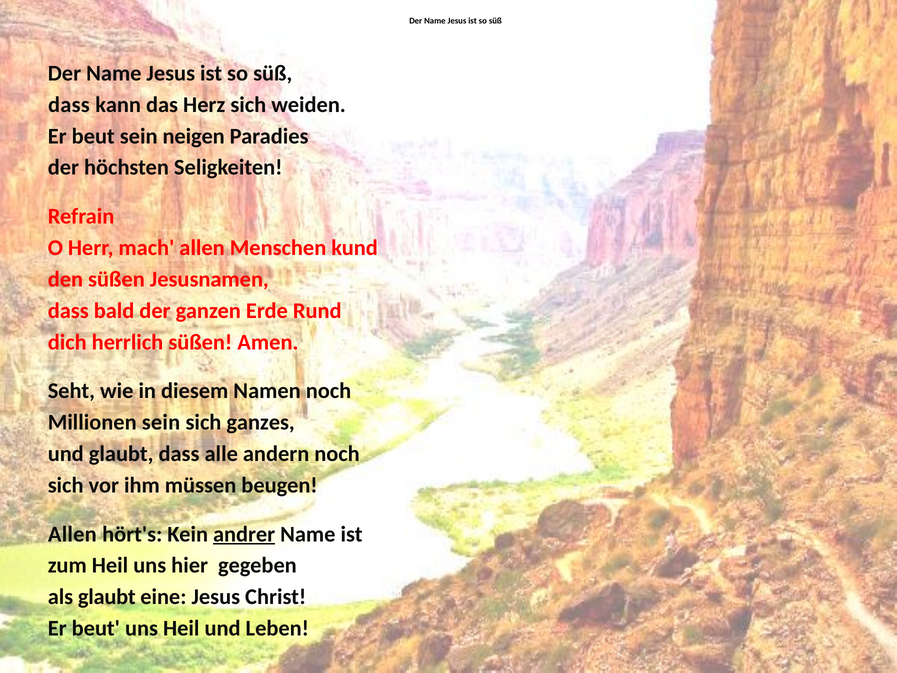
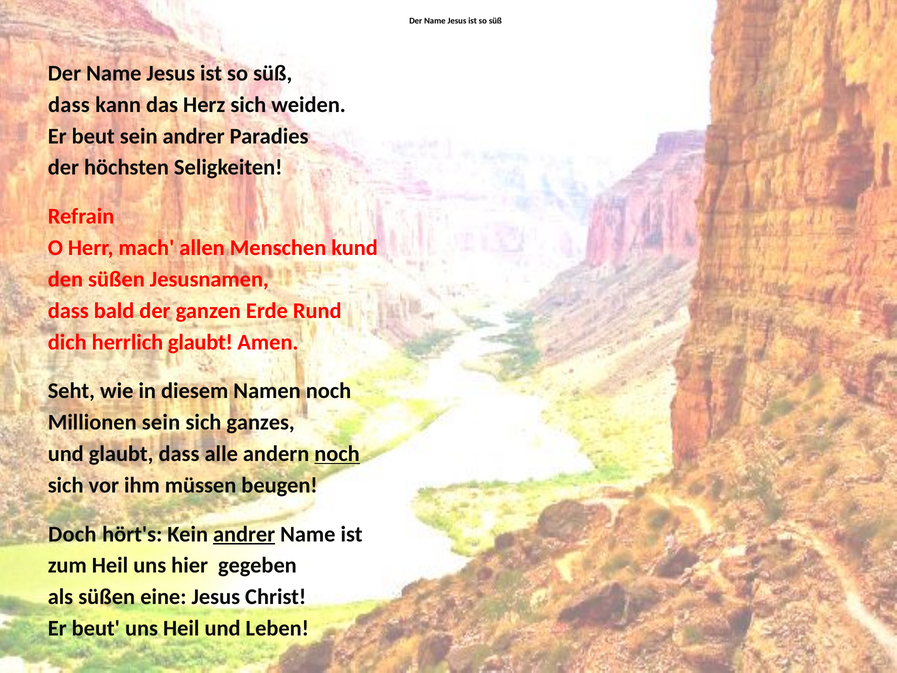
sein neigen: neigen -> andrer (194, 136)
herrlich süßen: süßen -> glaubt (200, 342)
noch underline: none -> present (337, 454)
Allen: Allen -> Doch (72, 534)
als glaubt: glaubt -> süßen (107, 597)
